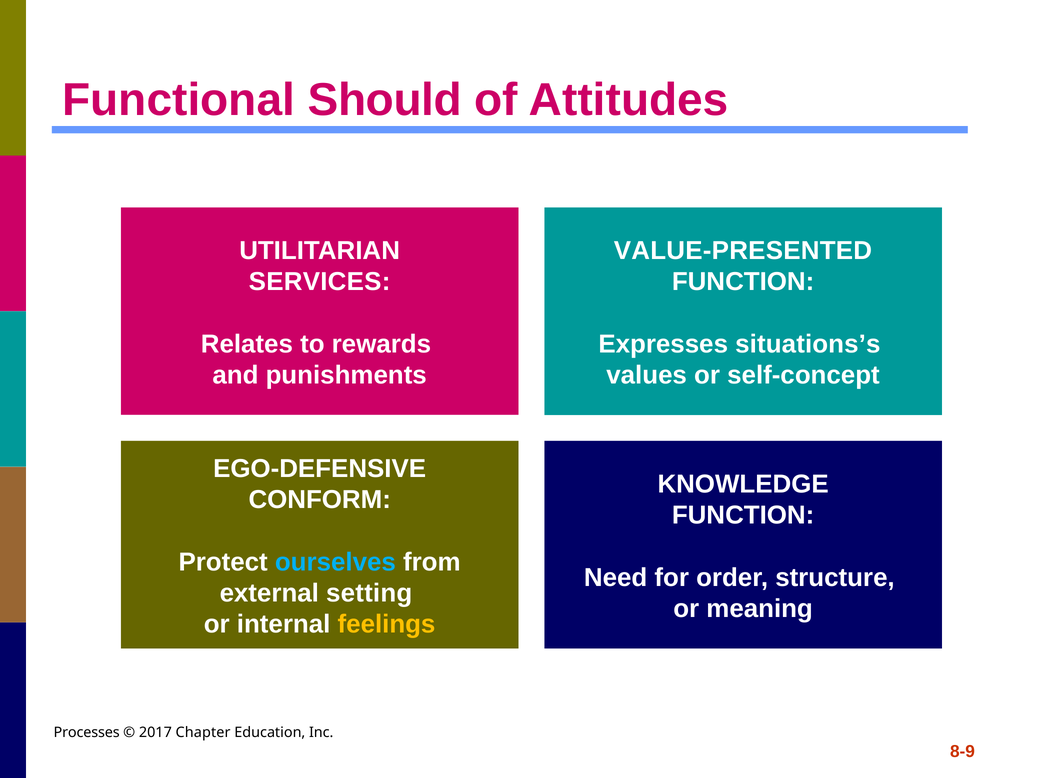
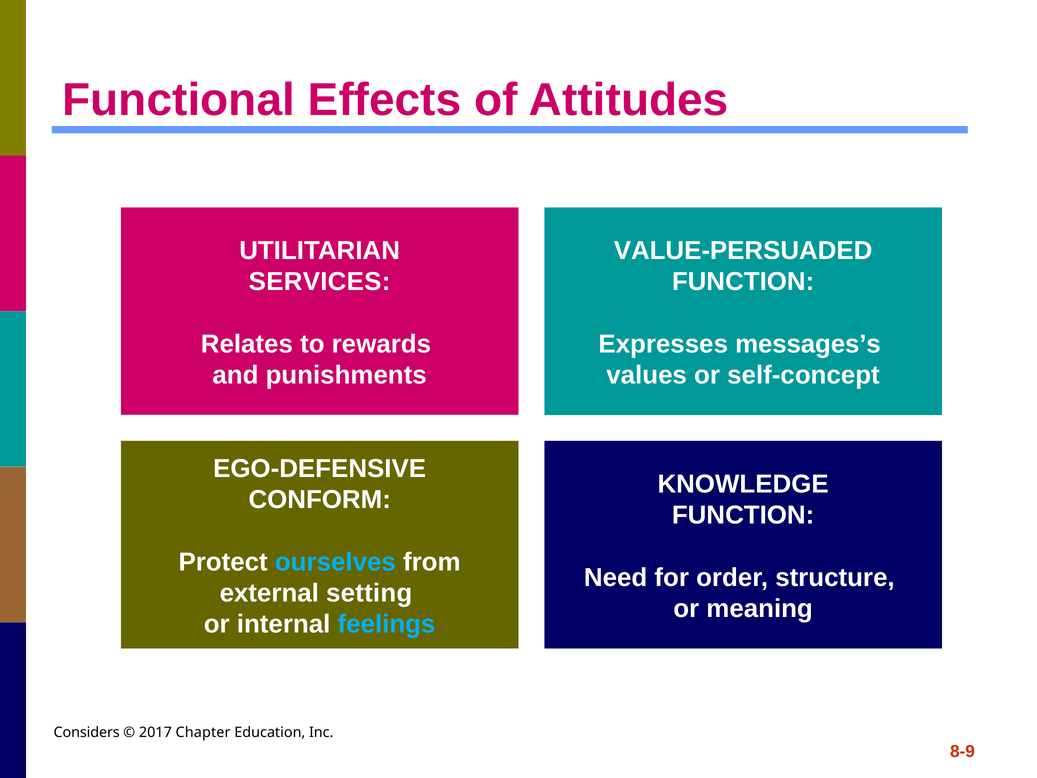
Should: Should -> Effects (385, 100)
VALUE-PRESENTED: VALUE-PRESENTED -> VALUE-PERSUADED (743, 251)
situations’s: situations’s -> messages’s (808, 344)
feelings colour: yellow -> light blue (387, 624)
Processes: Processes -> Considers (87, 732)
